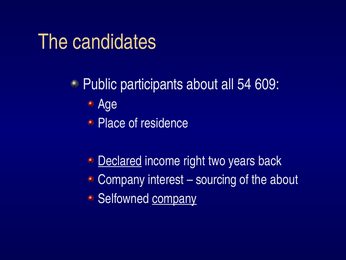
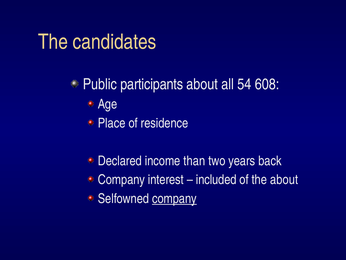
609: 609 -> 608 (267, 84)
Declared underline: present -> none (120, 161)
right: right -> than (194, 161)
sourcing: sourcing -> included (216, 179)
